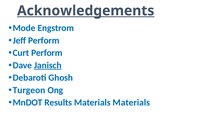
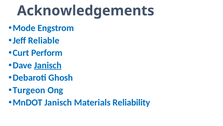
Acknowledgements underline: present -> none (86, 11)
Jeff Perform: Perform -> Reliable (44, 40)
MnDOT Results: Results -> Janisch (58, 102)
Materials Materials: Materials -> Reliability (131, 102)
